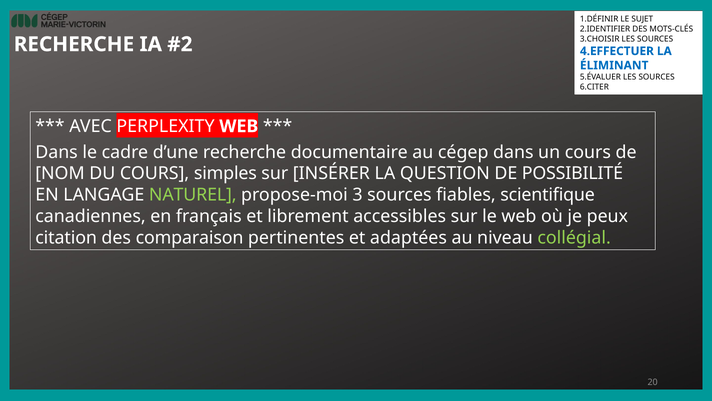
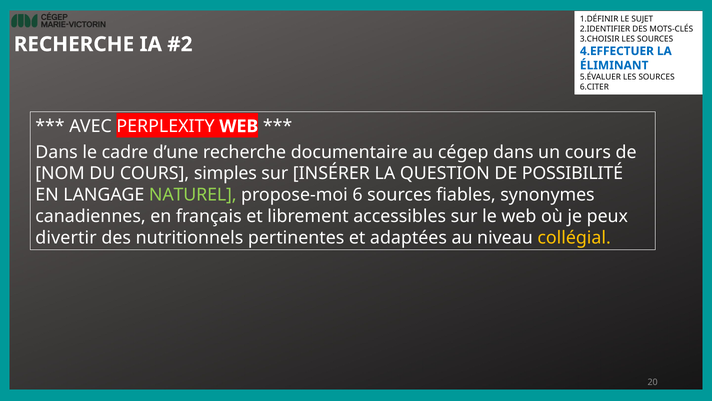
3: 3 -> 6 (358, 195)
scientifique: scientifique -> synonymes (548, 195)
citation: citation -> divertir (66, 237)
comparaison: comparaison -> nutritionnels (189, 237)
collégial colour: light green -> yellow (574, 237)
